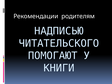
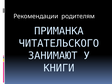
НАДПИСЬЮ: НАДПИСЬЮ -> ПРИМАНКА (59, 31)
ПОМОГАЮТ: ПОМОГАЮТ -> ЗАНИМАЮТ (53, 56)
